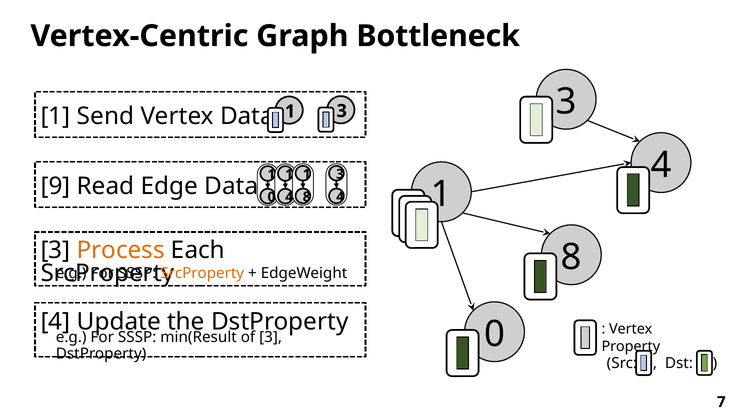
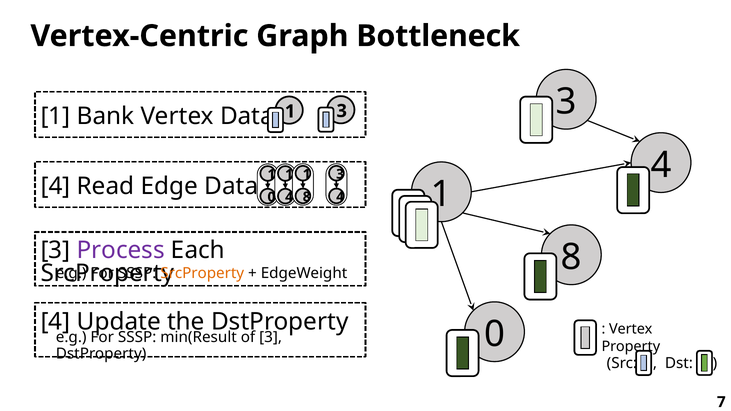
Send: Send -> Bank (106, 116)
9: 9 -> 4 (56, 186)
Process colour: orange -> purple (121, 250)
